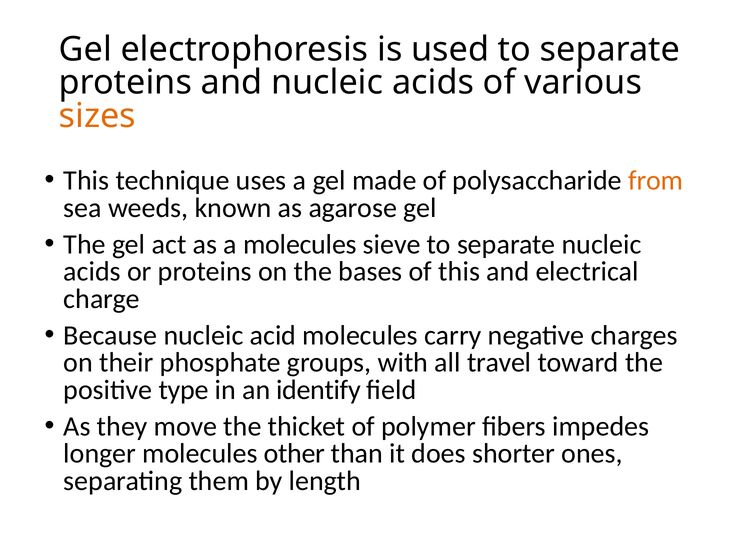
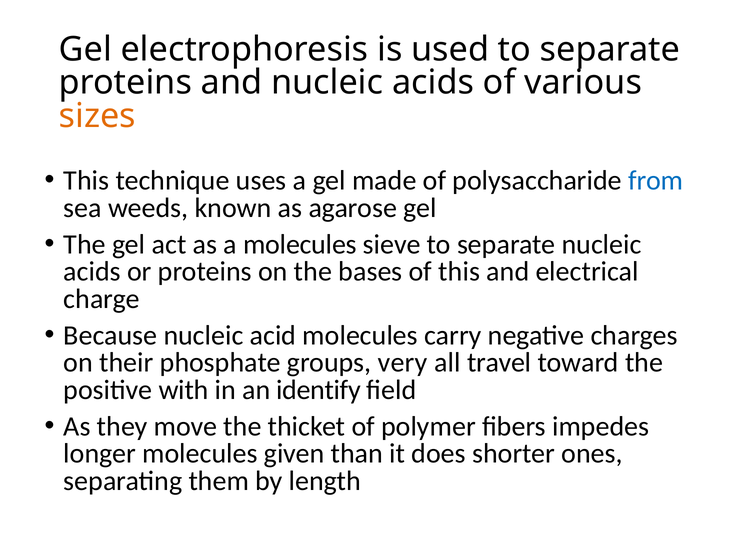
from colour: orange -> blue (656, 181)
with: with -> very (403, 363)
type: type -> with (184, 390)
other: other -> given (294, 454)
